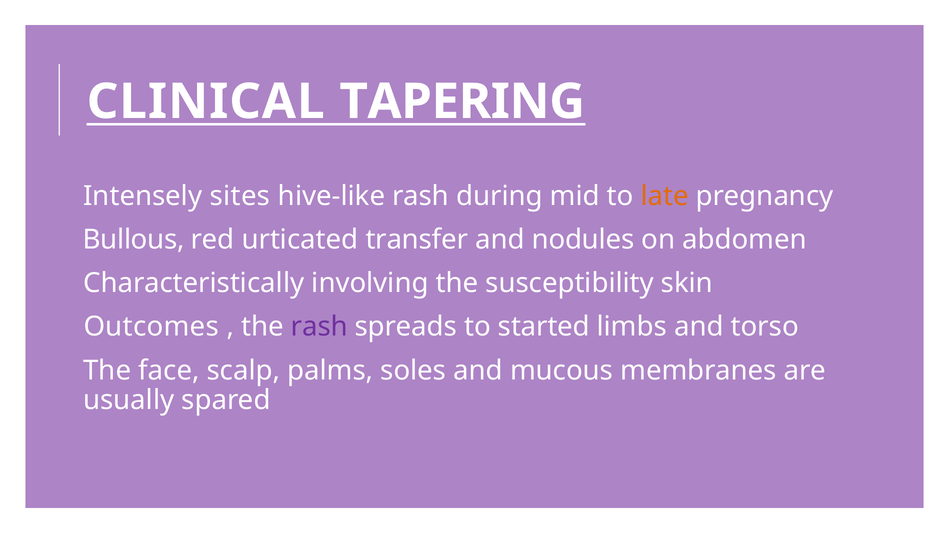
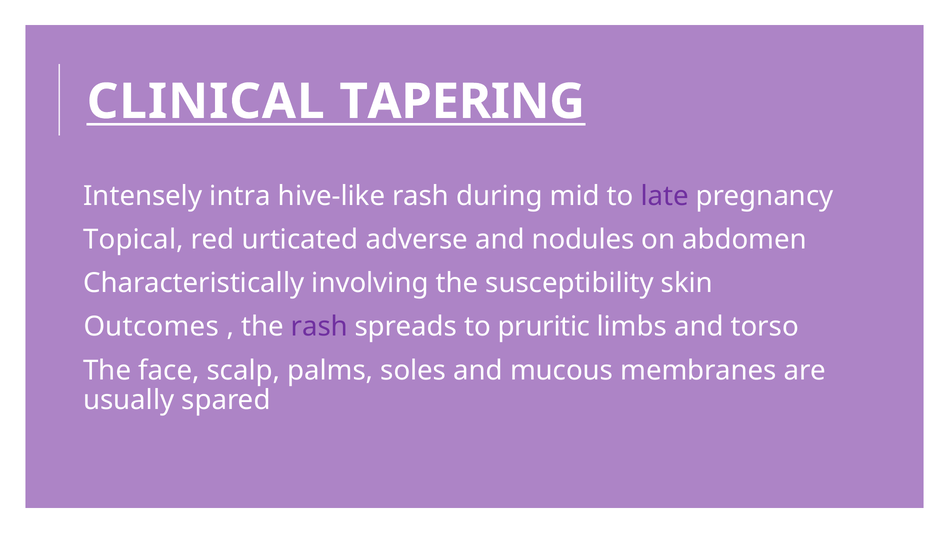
sites: sites -> intra (240, 196)
late colour: orange -> purple (665, 196)
Bullous: Bullous -> Topical (133, 240)
transfer: transfer -> adverse (417, 240)
started: started -> pruritic (544, 327)
